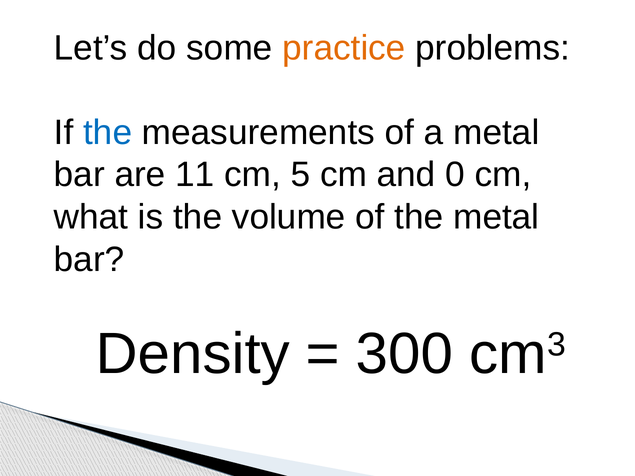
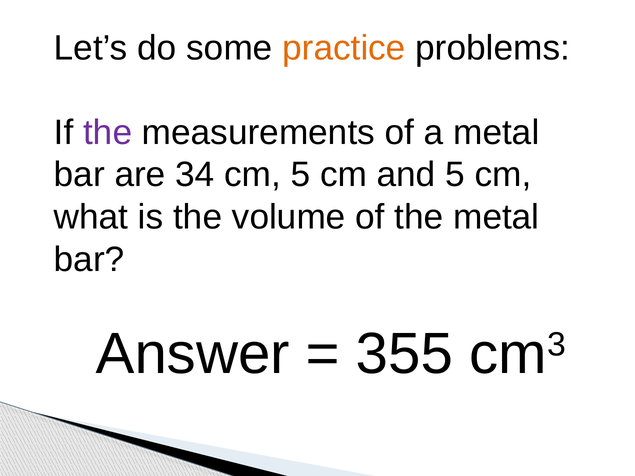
the colour: blue -> purple (108, 133)
11: 11 -> 34 (195, 175)
and 0: 0 -> 5 (455, 175)
Density: Density -> Answer (193, 354)
300: 300 -> 355 (405, 354)
